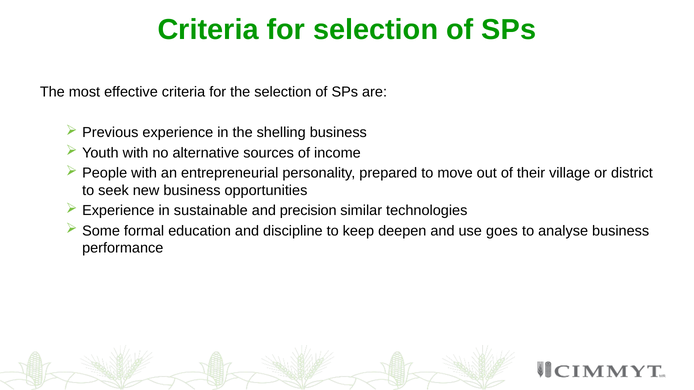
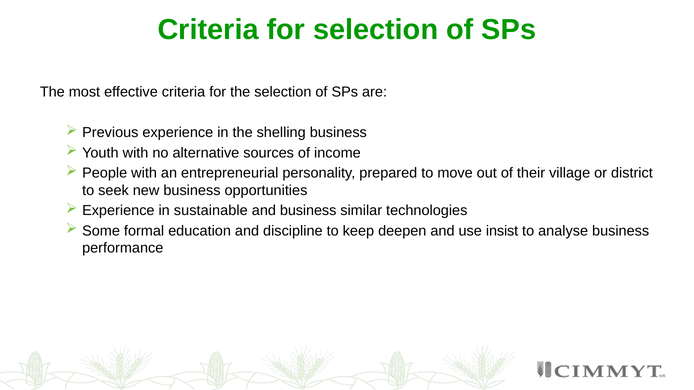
and precision: precision -> business (308, 211)
goes: goes -> insist (502, 231)
